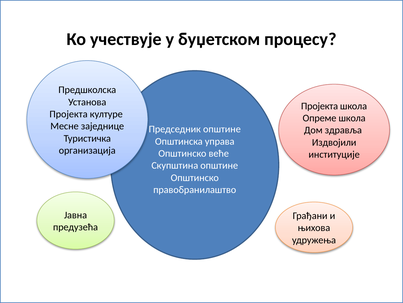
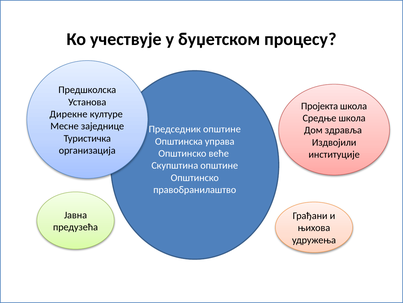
Пројекта: Пројекта -> Дирекне (69, 114)
Опреме: Опреме -> Средње (320, 118)
